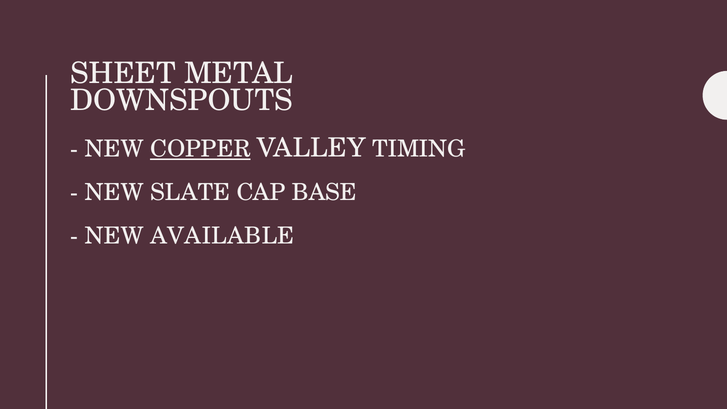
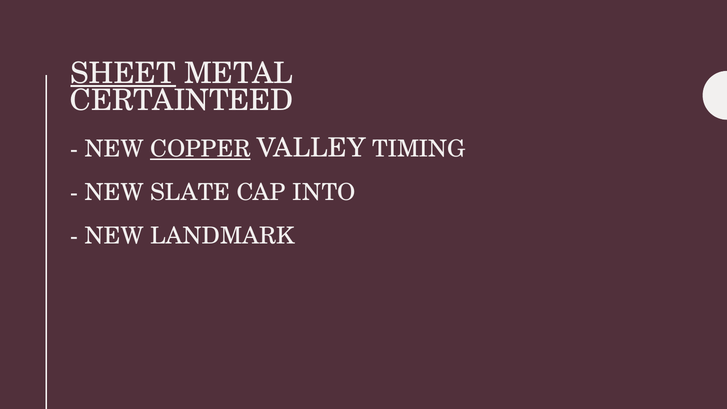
SHEET underline: none -> present (123, 73)
DOWNSPOUTS: DOWNSPOUTS -> CERTAINTEED (182, 100)
BASE: BASE -> INTO (324, 193)
AVAILABLE: AVAILABLE -> LANDMARK (222, 236)
